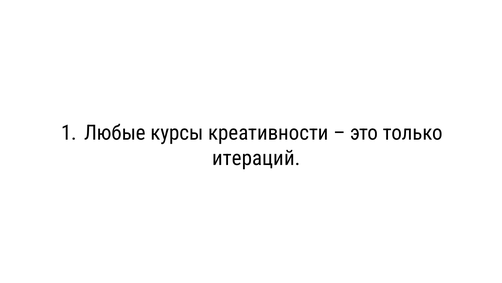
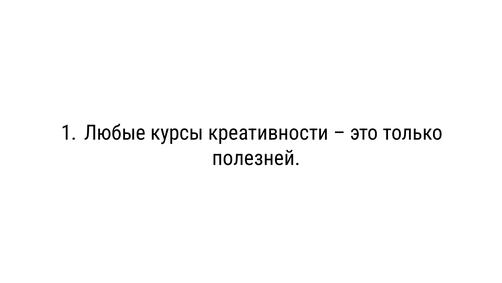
итераций: итераций -> полезней (256, 158)
